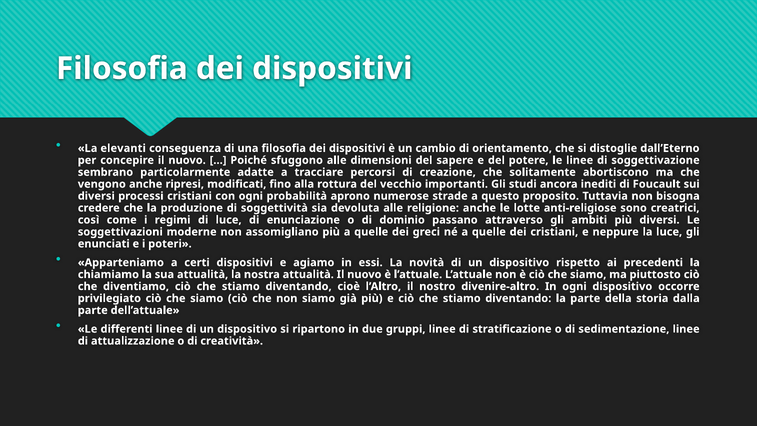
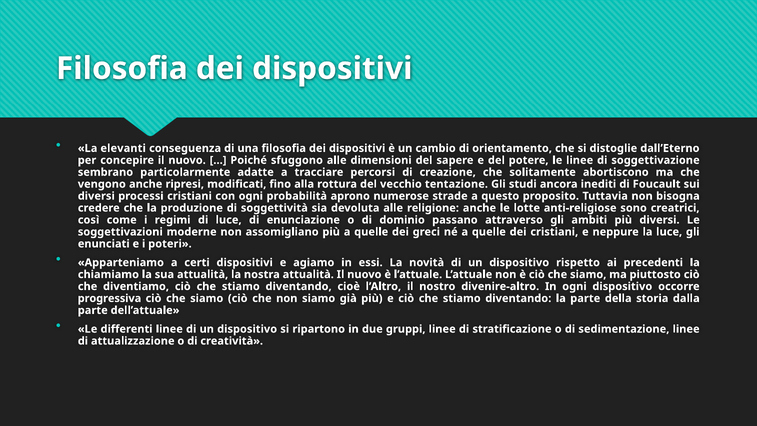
importanti: importanti -> tentazione (456, 184)
privilegiato: privilegiato -> progressiva (109, 298)
